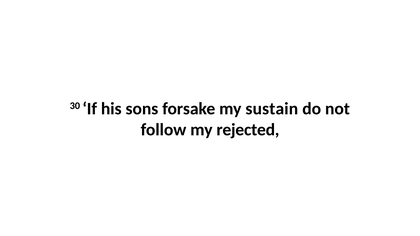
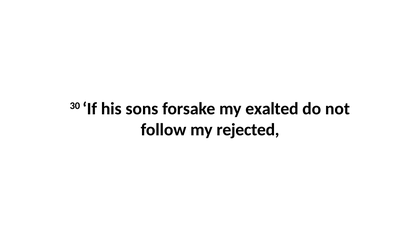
sustain: sustain -> exalted (272, 109)
